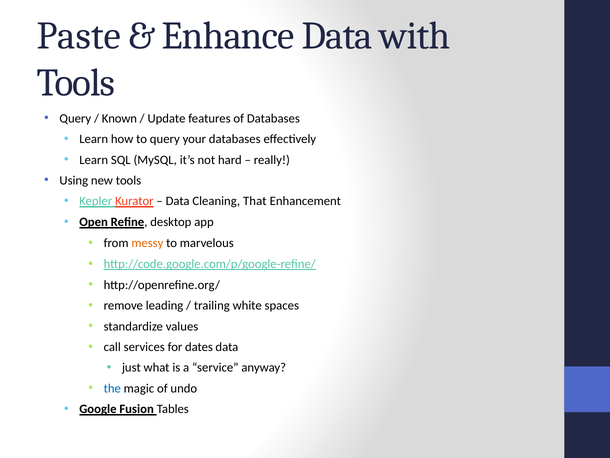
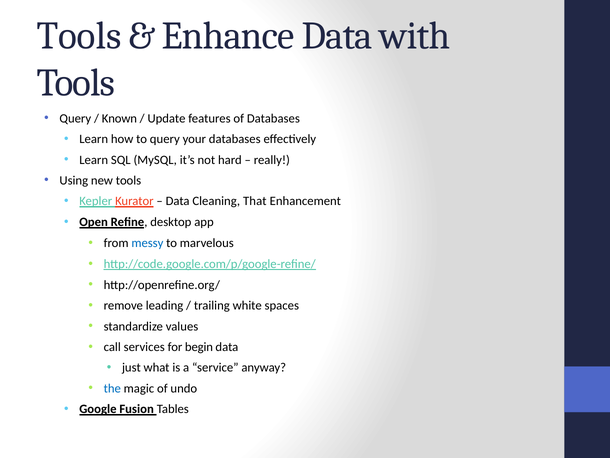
Paste: Paste -> Tools (79, 36)
messy colour: orange -> blue (147, 243)
dates: dates -> begin (199, 347)
